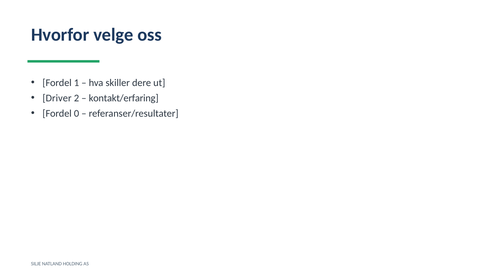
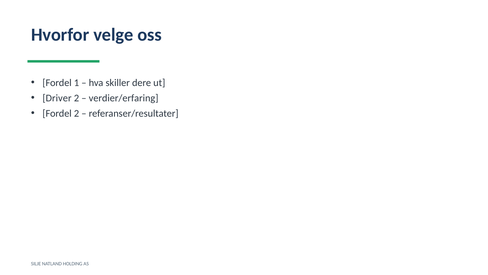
kontakt/erfaring: kontakt/erfaring -> verdier/erfaring (124, 98)
Fordel 0: 0 -> 2 (77, 113)
